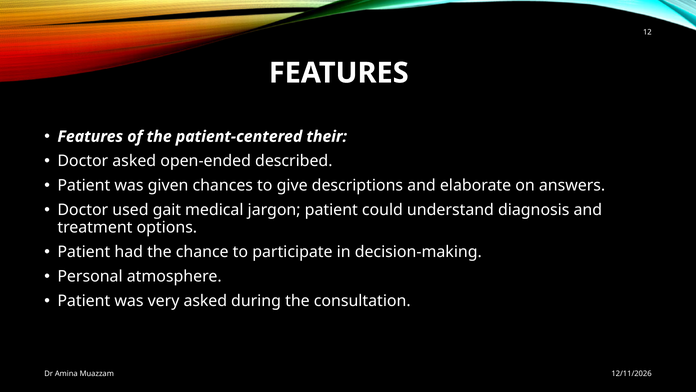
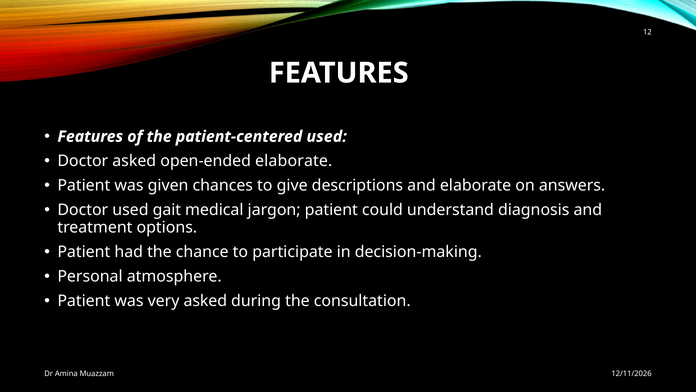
patient-centered their: their -> used (327, 136)
open-ended described: described -> elaborate (294, 161)
